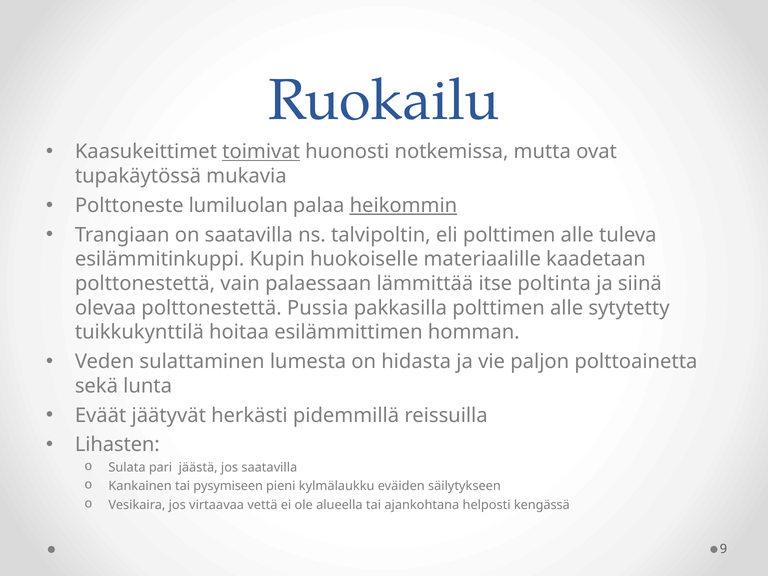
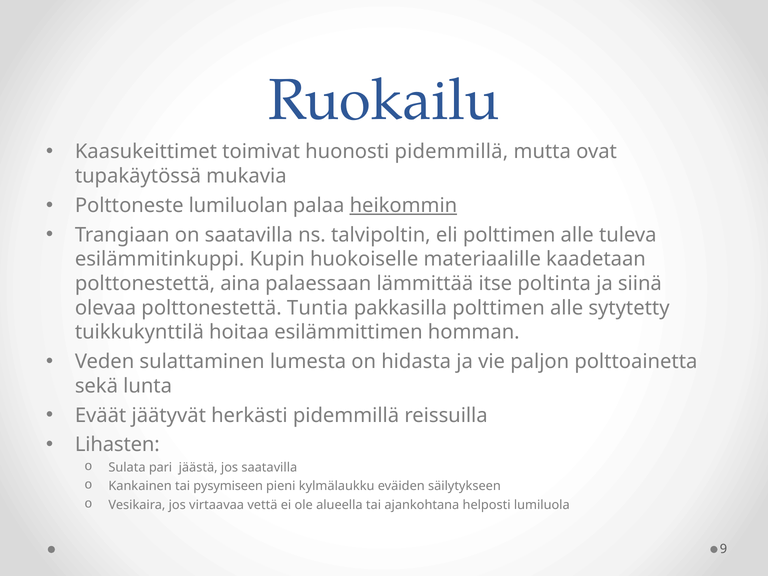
toimivat underline: present -> none (261, 152)
huonosti notkemissa: notkemissa -> pidemmillä (451, 152)
vain: vain -> aina (240, 284)
Pussia: Pussia -> Tuntia (318, 308)
kengässä: kengässä -> lumiluola (542, 505)
